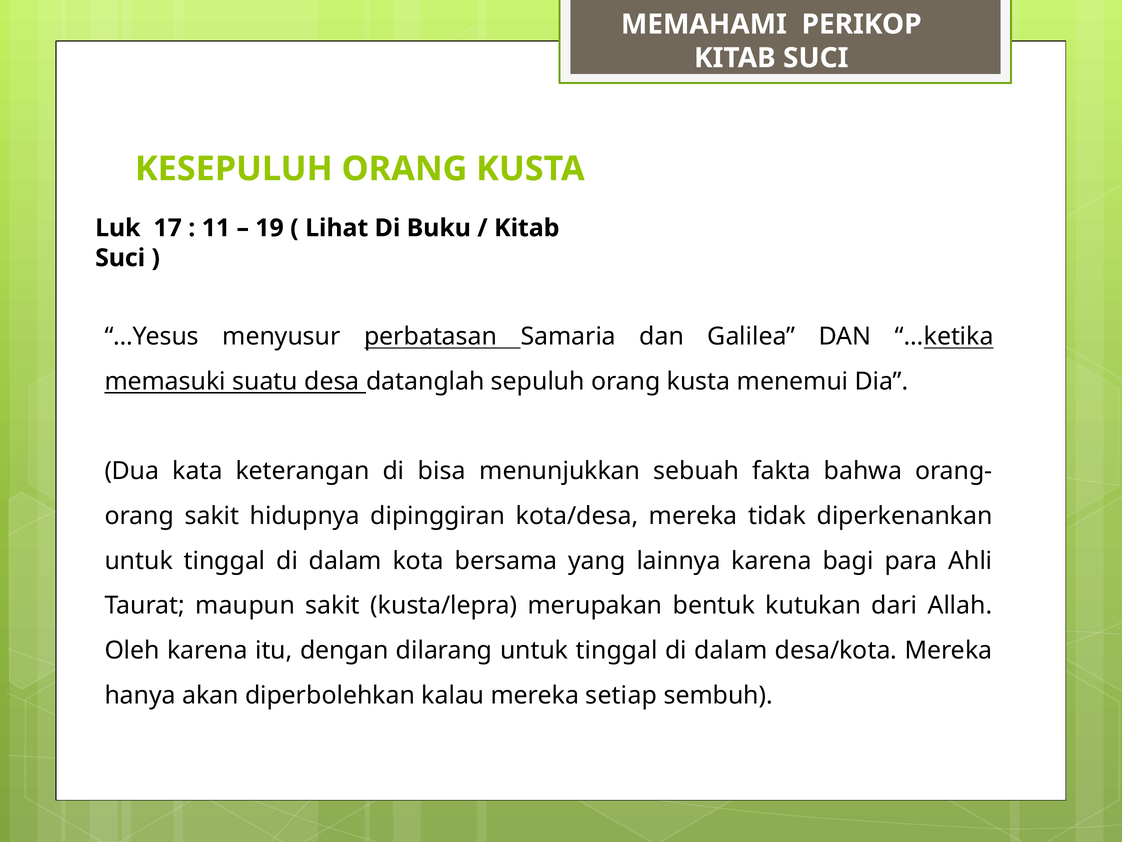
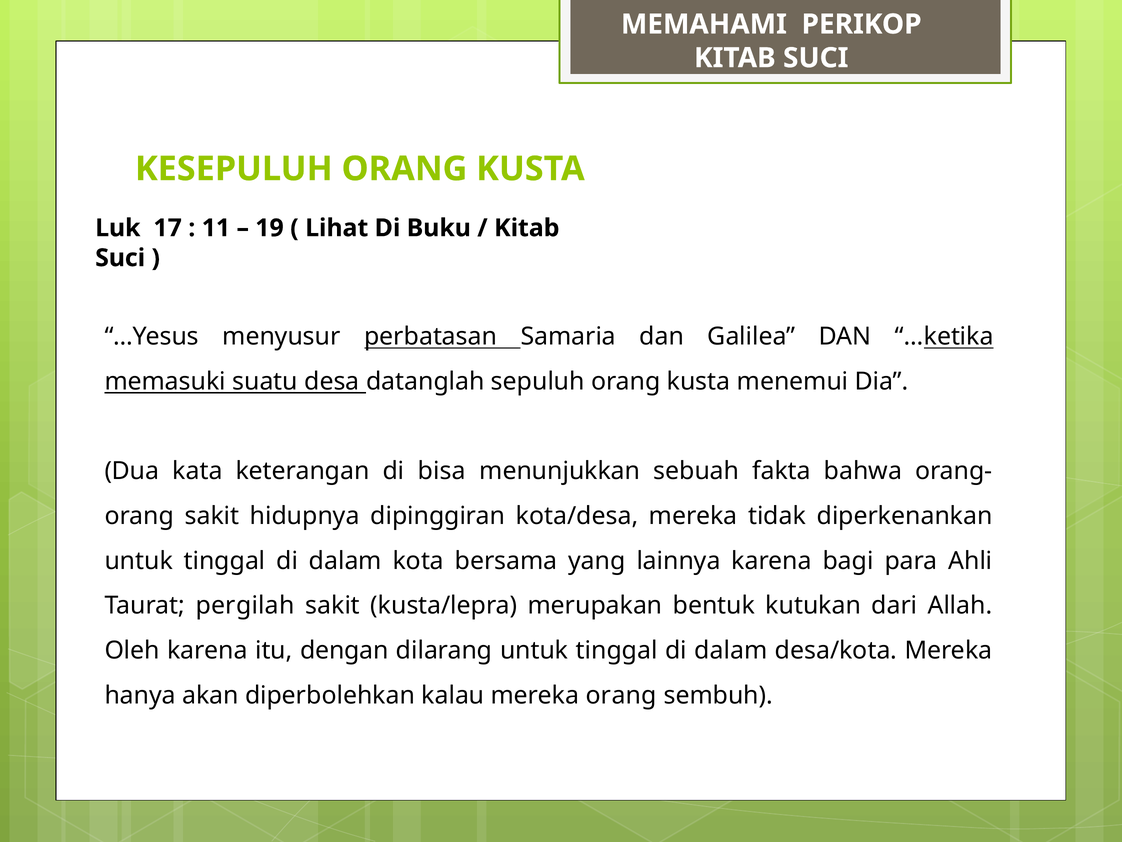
maupun: maupun -> pergilah (245, 605)
mereka setiap: setiap -> orang (621, 695)
